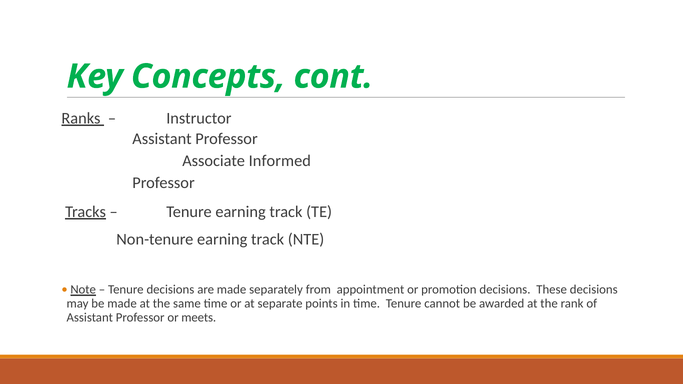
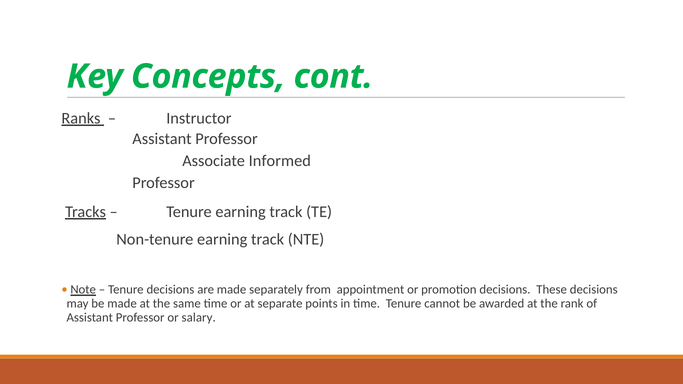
meets: meets -> salary (199, 318)
